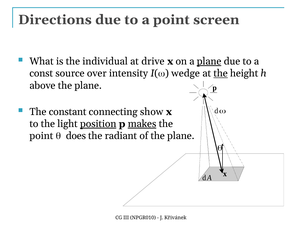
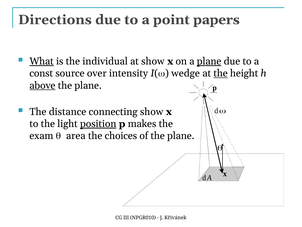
screen: screen -> papers (216, 20)
What underline: none -> present (42, 61)
at drive: drive -> show (153, 61)
above underline: none -> present (42, 85)
constant: constant -> distance (68, 111)
makes underline: present -> none (142, 124)
point: point -> exam (41, 136)
does: does -> area (76, 136)
radiant: radiant -> choices (121, 136)
